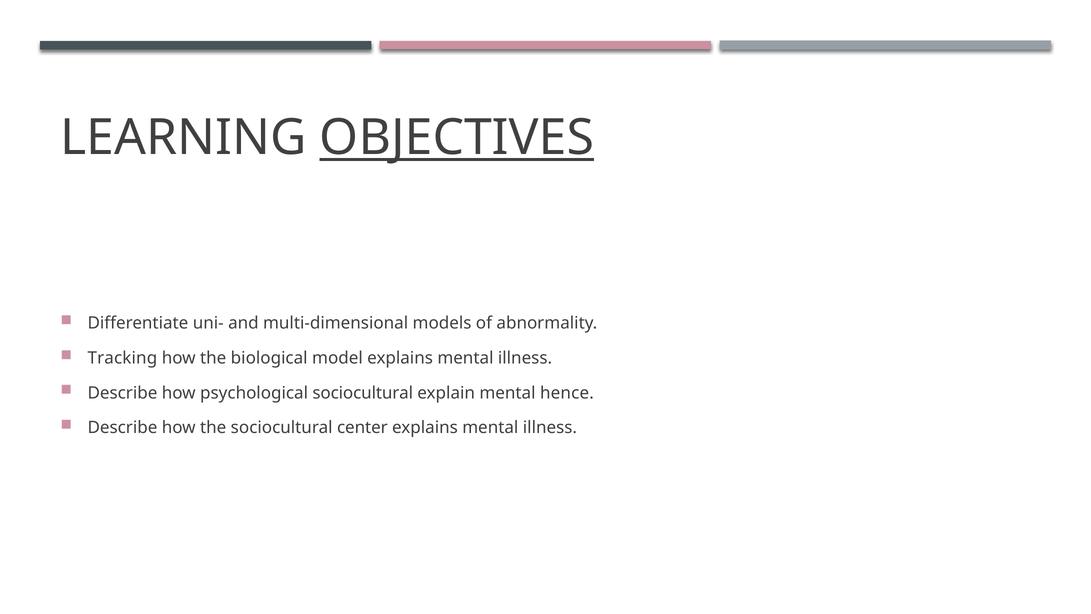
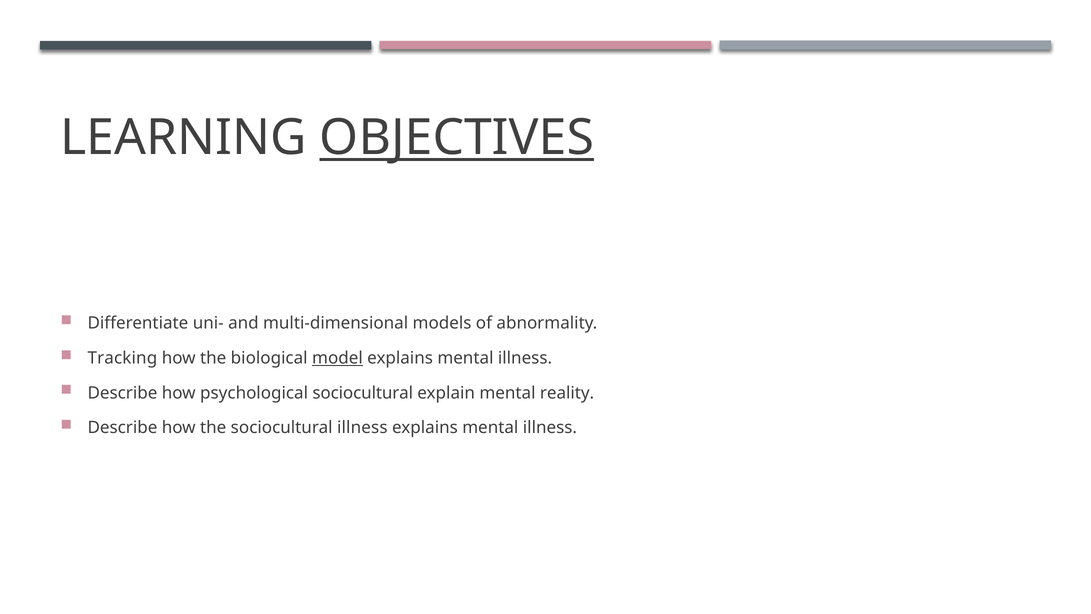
model underline: none -> present (337, 358)
hence: hence -> reality (567, 393)
sociocultural center: center -> illness (362, 427)
